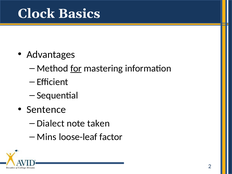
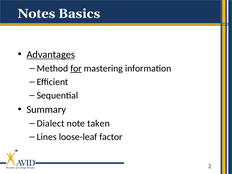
Clock: Clock -> Notes (36, 14)
Advantages underline: none -> present (51, 54)
Sentence: Sentence -> Summary (46, 110)
Mins: Mins -> Lines (47, 137)
